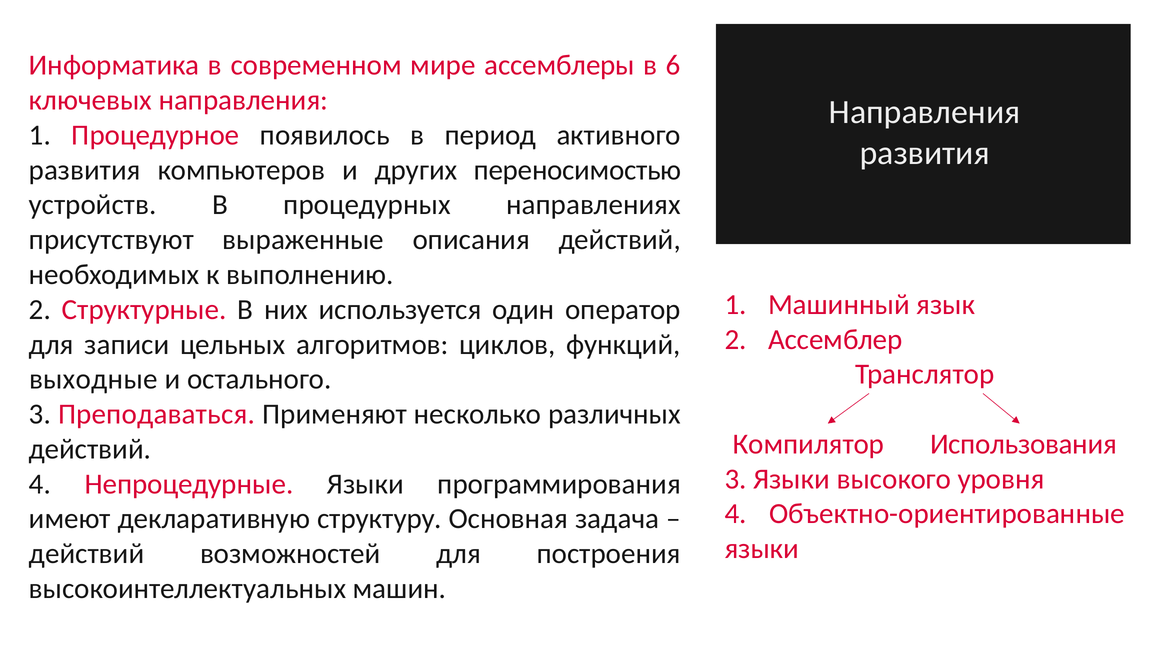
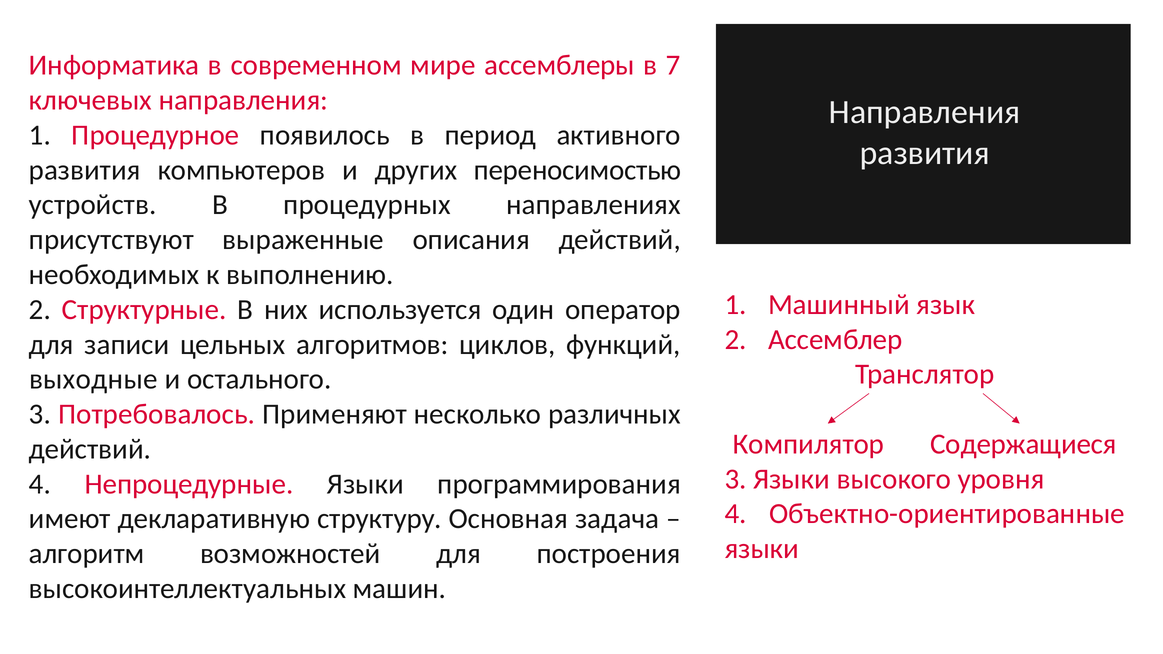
6: 6 -> 7 (673, 65)
Преподаваться: Преподаваться -> Потребовалось (157, 414)
Использования: Использования -> Содержащиеся (1023, 444)
действий: действий -> алгоритм (87, 554)
